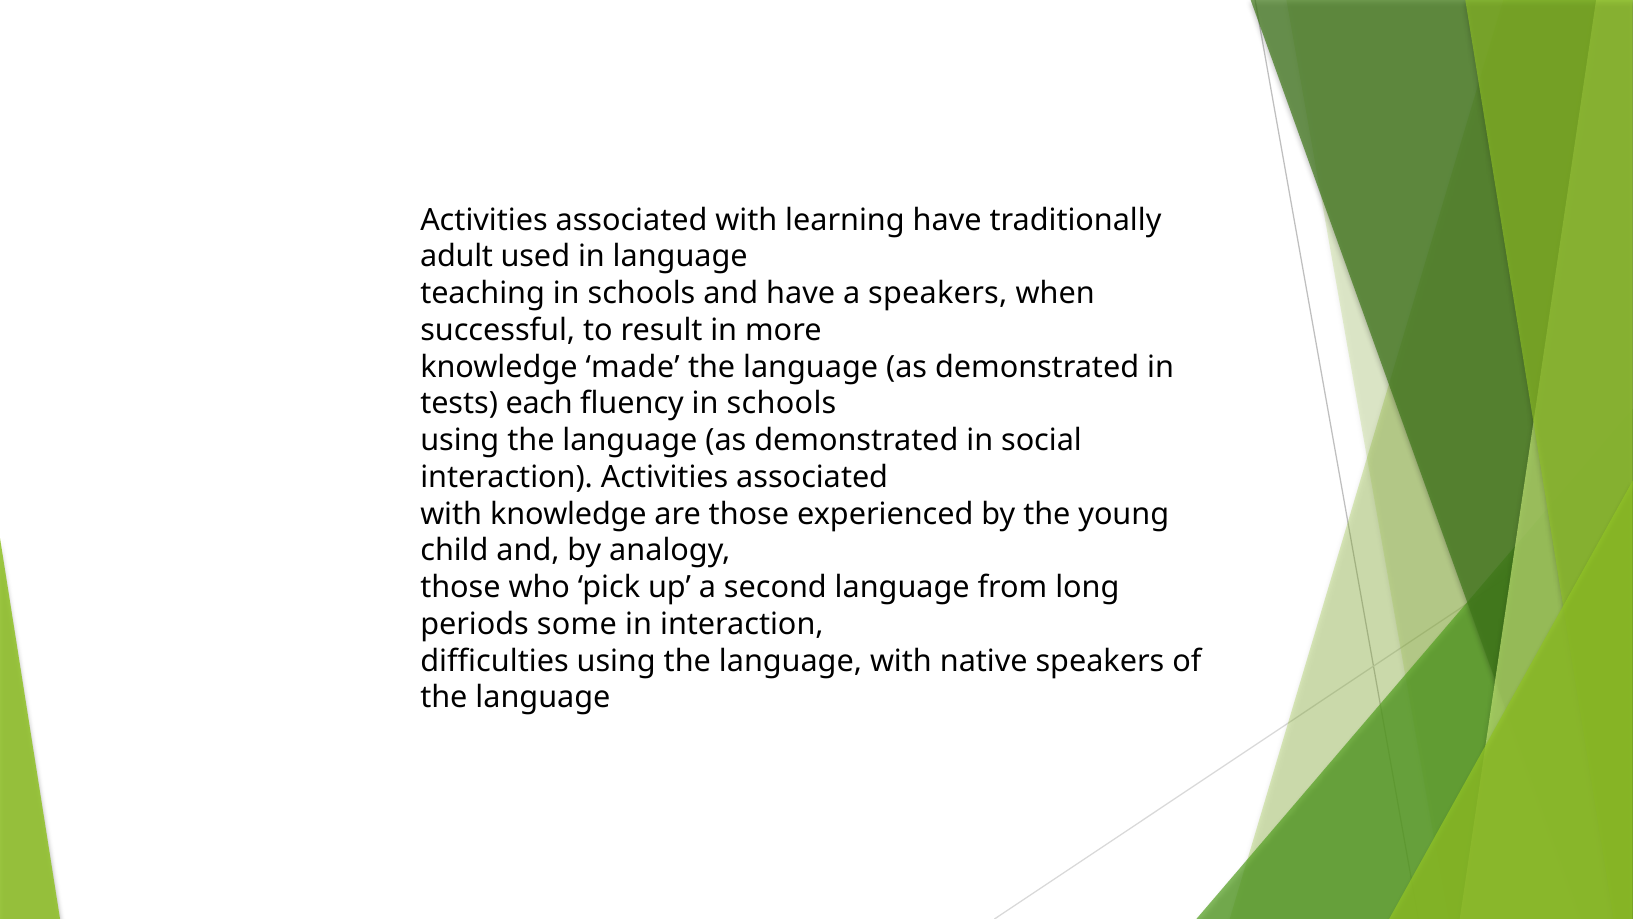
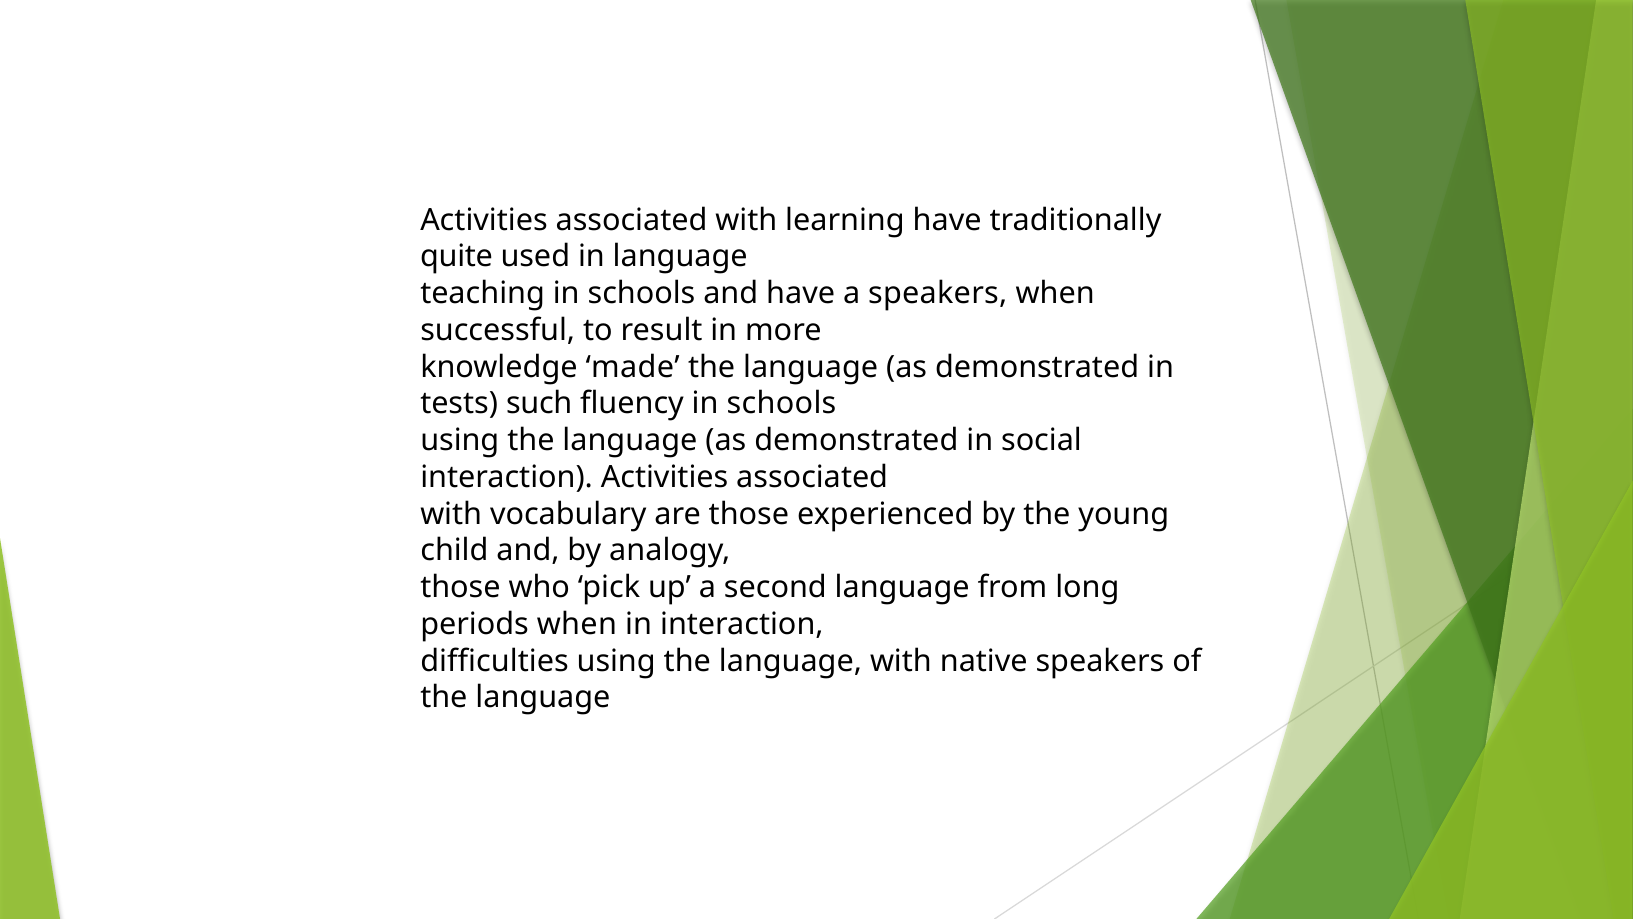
adult: adult -> quite (457, 257)
each: each -> such (539, 404)
with knowledge: knowledge -> vocabulary (568, 514)
periods some: some -> when (577, 624)
